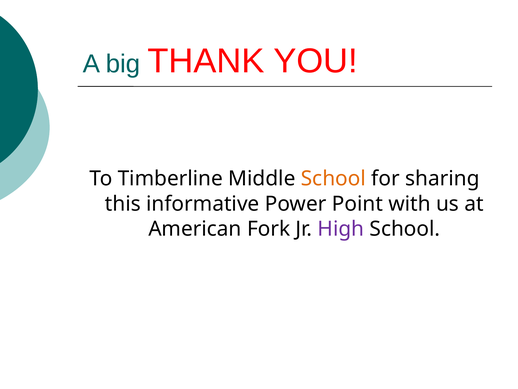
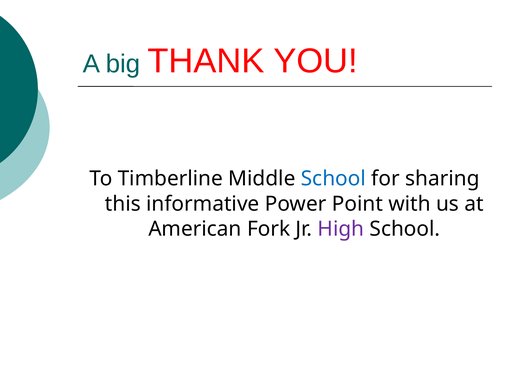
School colour: orange -> blue (333, 179)
